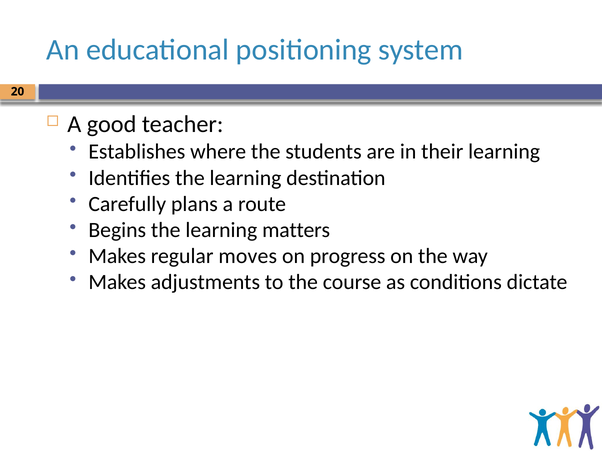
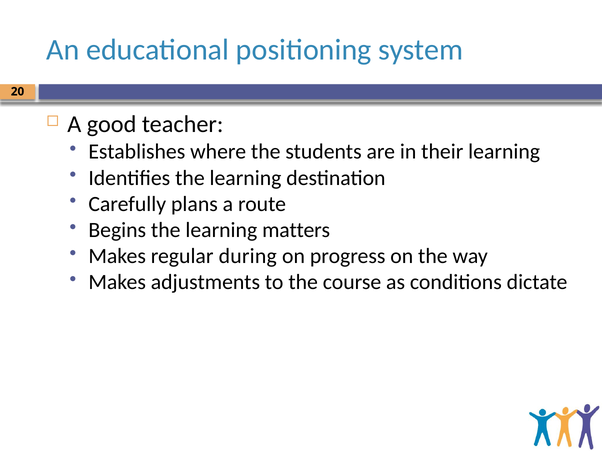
moves: moves -> during (248, 256)
